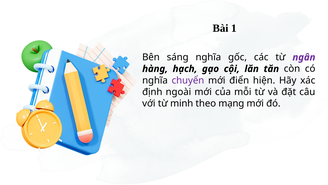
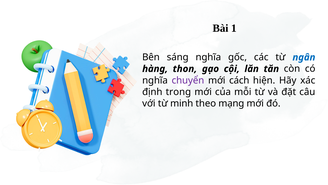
ngân colour: purple -> blue (304, 57)
hạch: hạch -> thon (185, 69)
điển: điển -> cách (239, 80)
ngoài: ngoài -> trong (178, 92)
